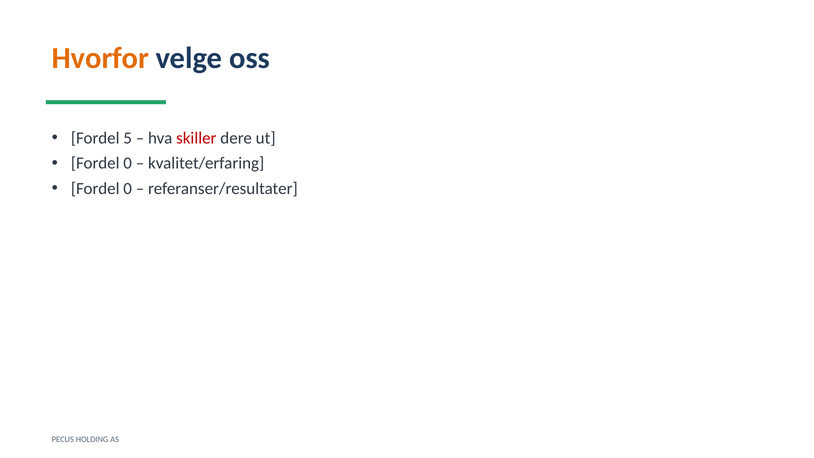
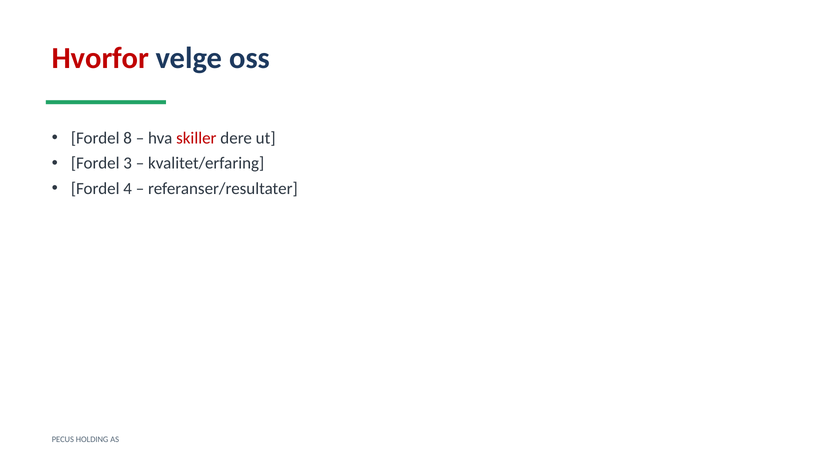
Hvorfor colour: orange -> red (100, 58)
5: 5 -> 8 (128, 138)
0: 0 -> 3 (128, 163)
0: 0 -> 4 (128, 189)
